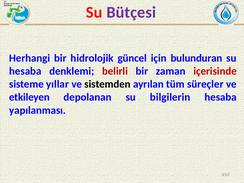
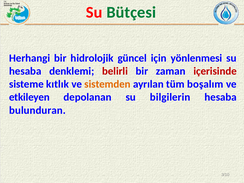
Bütçesi colour: purple -> green (131, 12)
bulunduran: bulunduran -> yönlenmesi (196, 58)
yıllar: yıllar -> kıtlık (58, 84)
sistemden colour: black -> orange (108, 84)
süreçler: süreçler -> boşalım (205, 84)
yapılanması: yapılanması -> bulunduran (37, 110)
